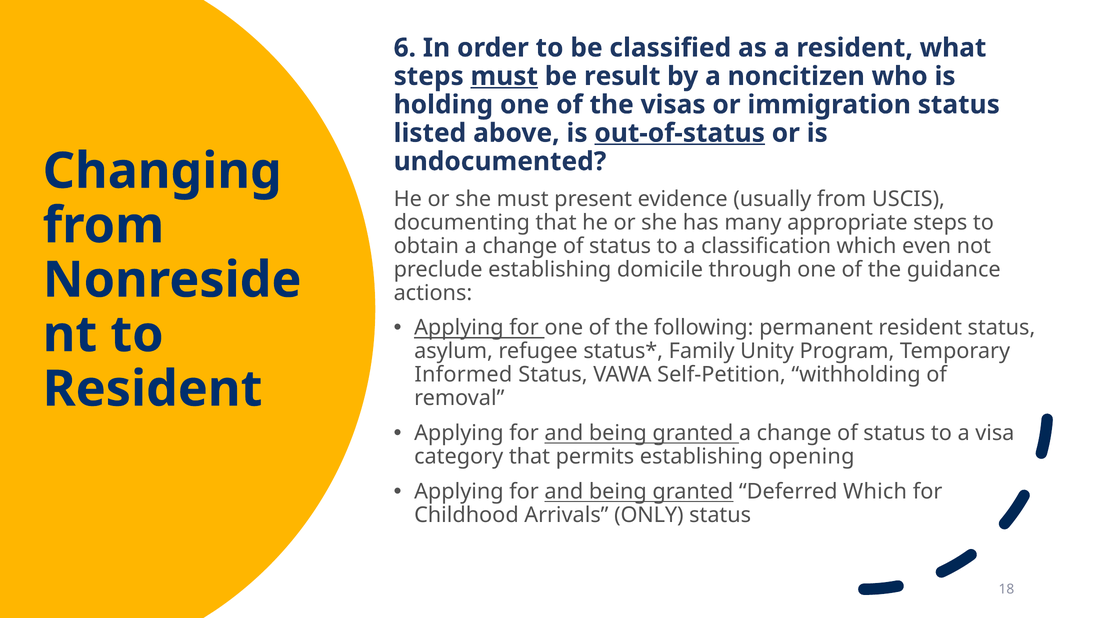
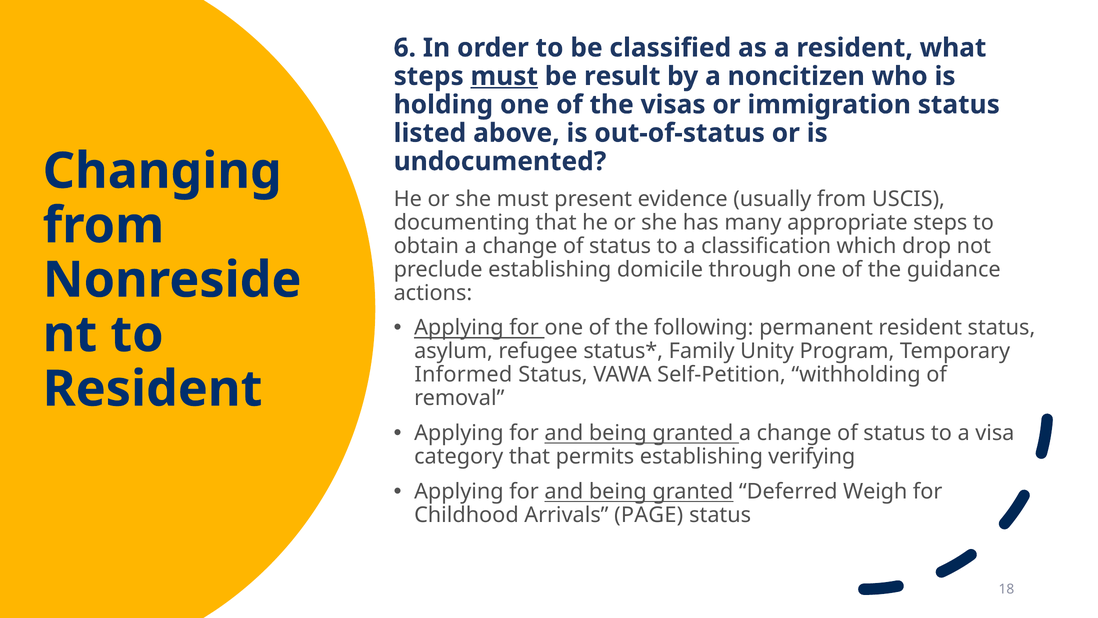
out-of-status underline: present -> none (680, 133)
even: even -> drop (927, 246)
opening: opening -> verifying (812, 456)
Deferred Which: Which -> Weigh (875, 491)
ONLY: ONLY -> PAGE (649, 515)
